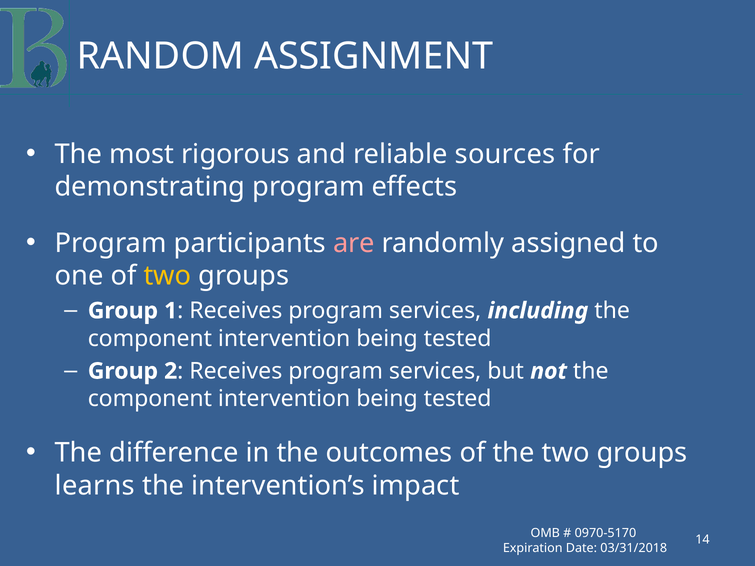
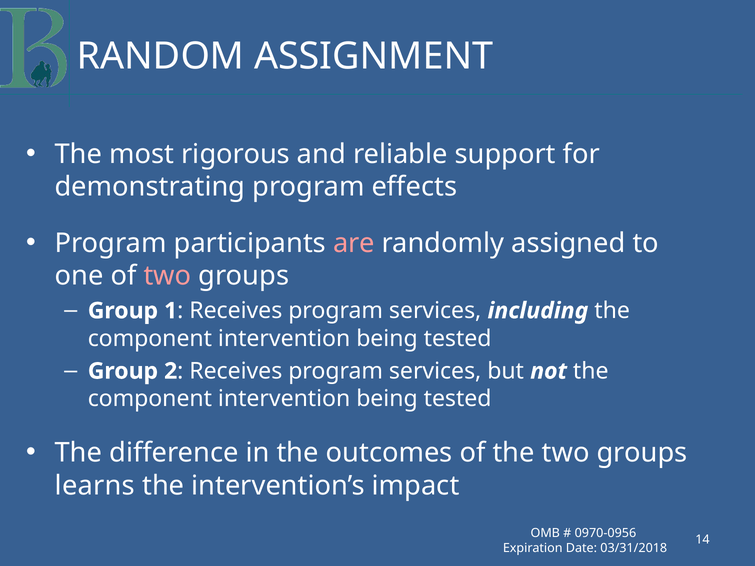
sources: sources -> support (505, 154)
two colour: yellow -> pink (167, 276)
0970-5170: 0970-5170 -> 0970-0956 (605, 533)
